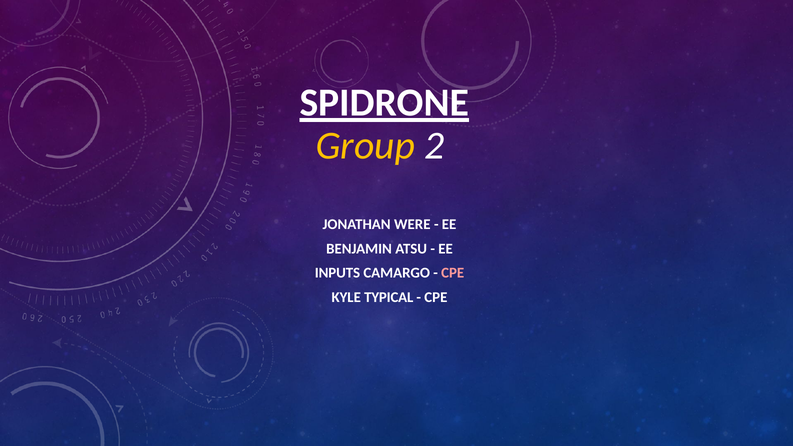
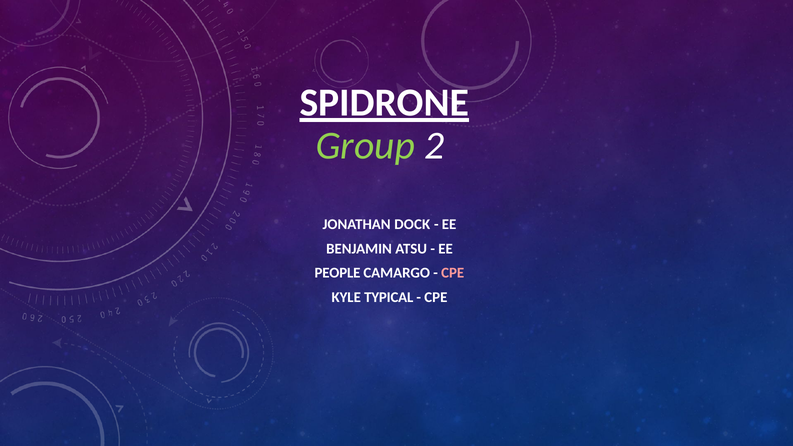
Group colour: yellow -> light green (365, 146)
WERE: WERE -> DOCK (412, 224)
INPUTS: INPUTS -> PEOPLE (337, 273)
